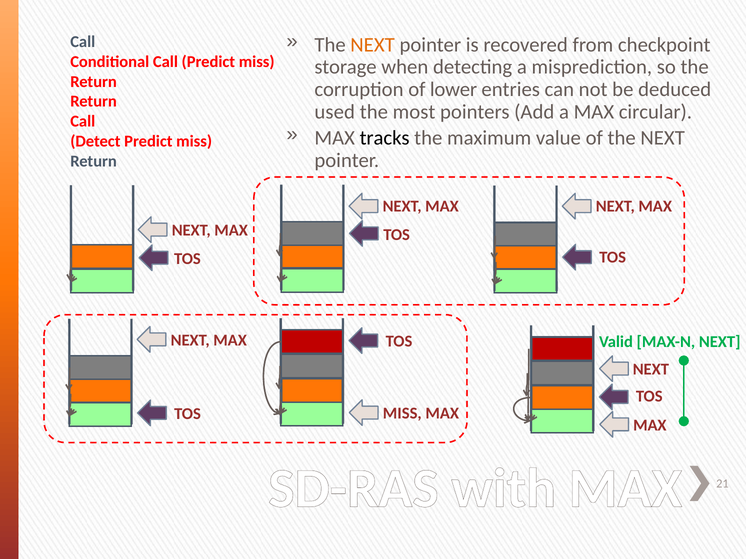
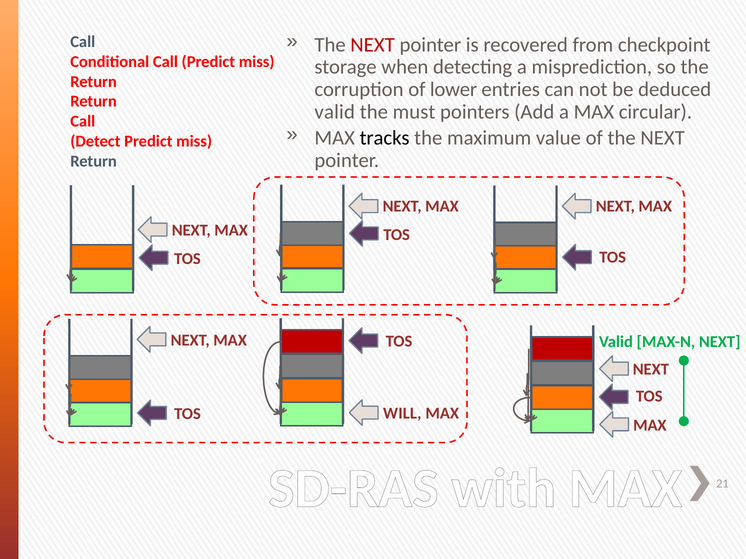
NEXT colour: orange -> red (373, 45)
used: used -> valid (335, 112)
most: most -> must (414, 112)
MISS: MISS -> WILL (402, 414)
